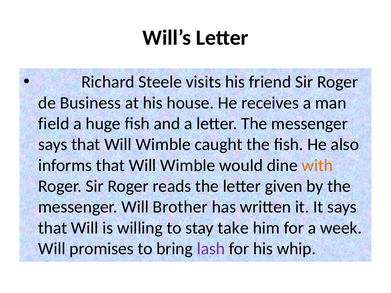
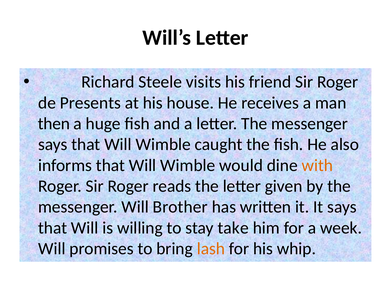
Business: Business -> Presents (90, 103)
field: field -> then (54, 124)
lash colour: purple -> orange (211, 249)
